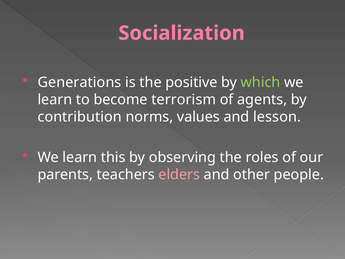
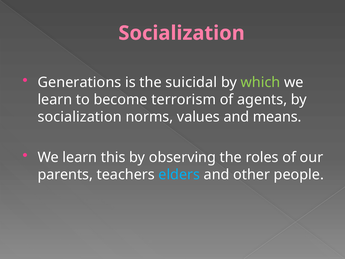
positive: positive -> suicidal (191, 82)
contribution: contribution -> socialization (80, 117)
lesson: lesson -> means (277, 117)
elders colour: pink -> light blue (179, 174)
